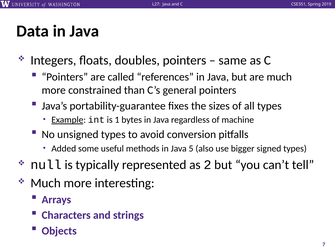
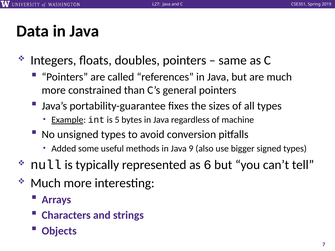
1: 1 -> 5 (117, 120)
5: 5 -> 9 (191, 149)
2: 2 -> 6 (207, 165)
